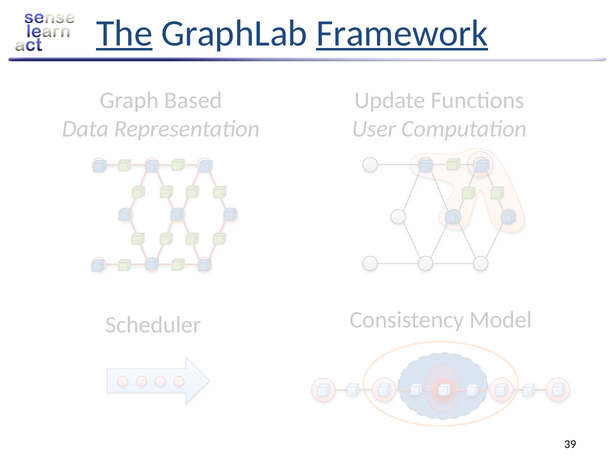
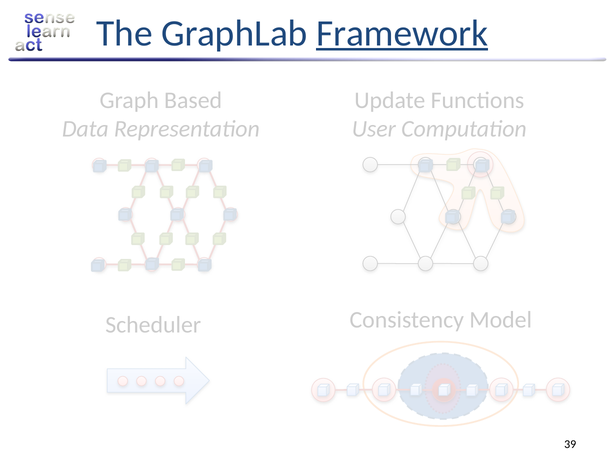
The underline: present -> none (124, 33)
